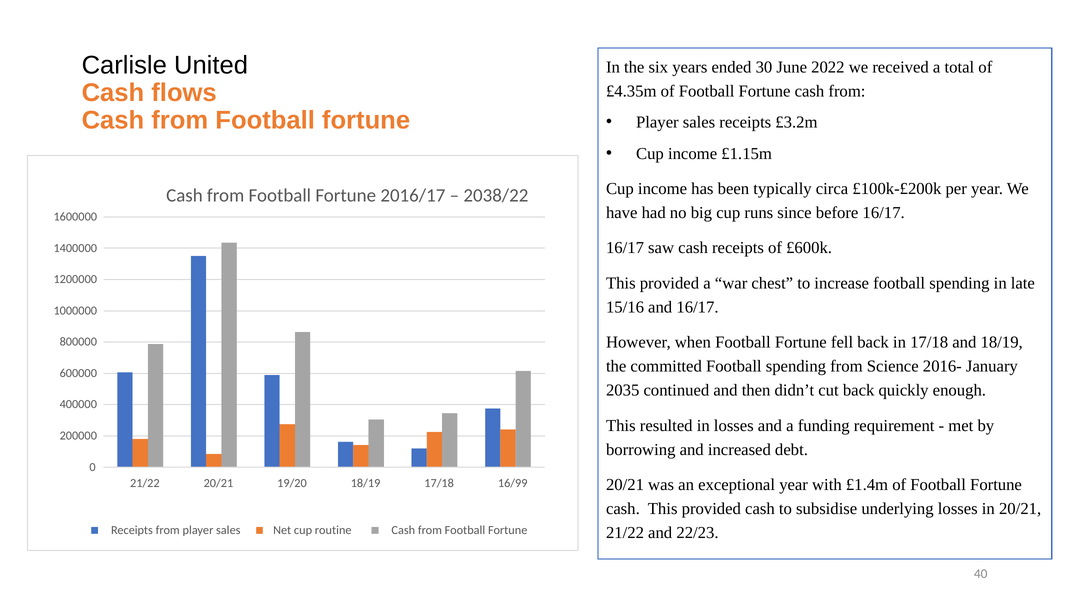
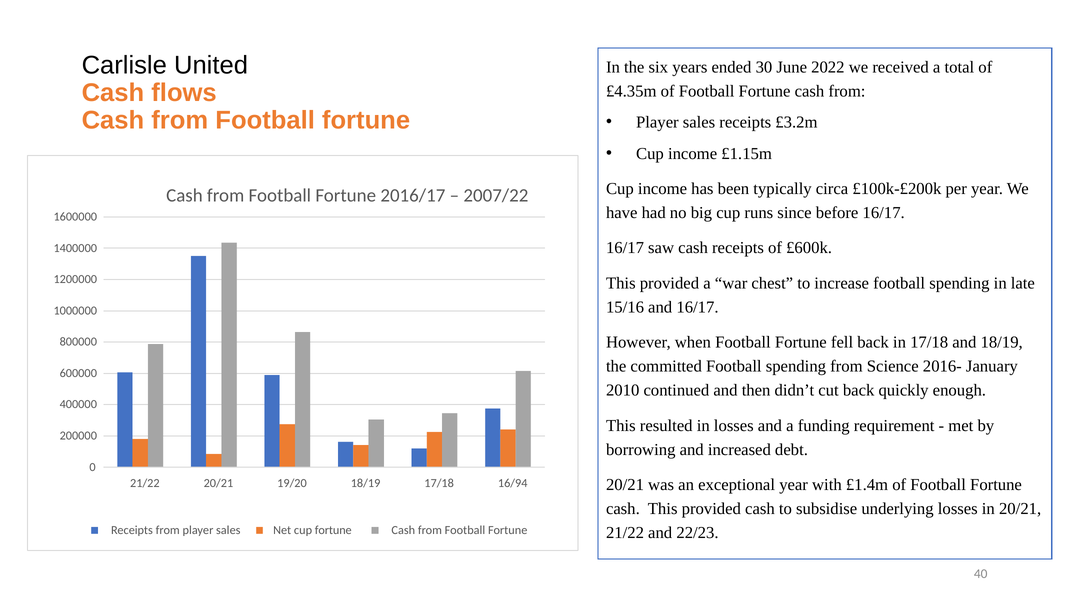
2038/22: 2038/22 -> 2007/22 (496, 196)
2035: 2035 -> 2010 (623, 391)
16/99: 16/99 -> 16/94 (513, 484)
cup routine: routine -> fortune (333, 531)
